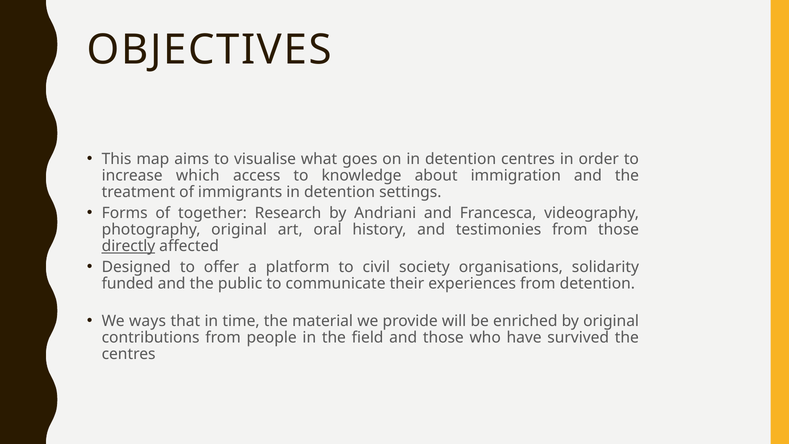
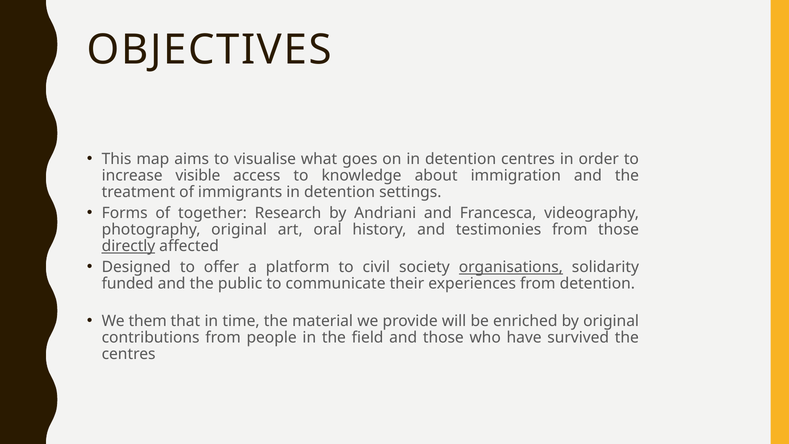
which: which -> visible (198, 176)
organisations underline: none -> present (511, 267)
ways: ways -> them (148, 321)
